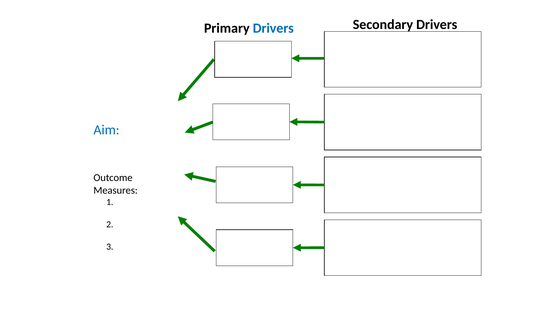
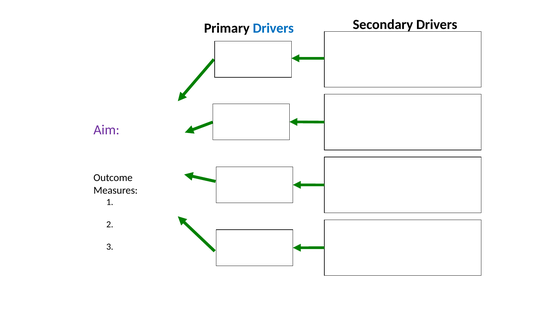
Aim colour: blue -> purple (106, 130)
